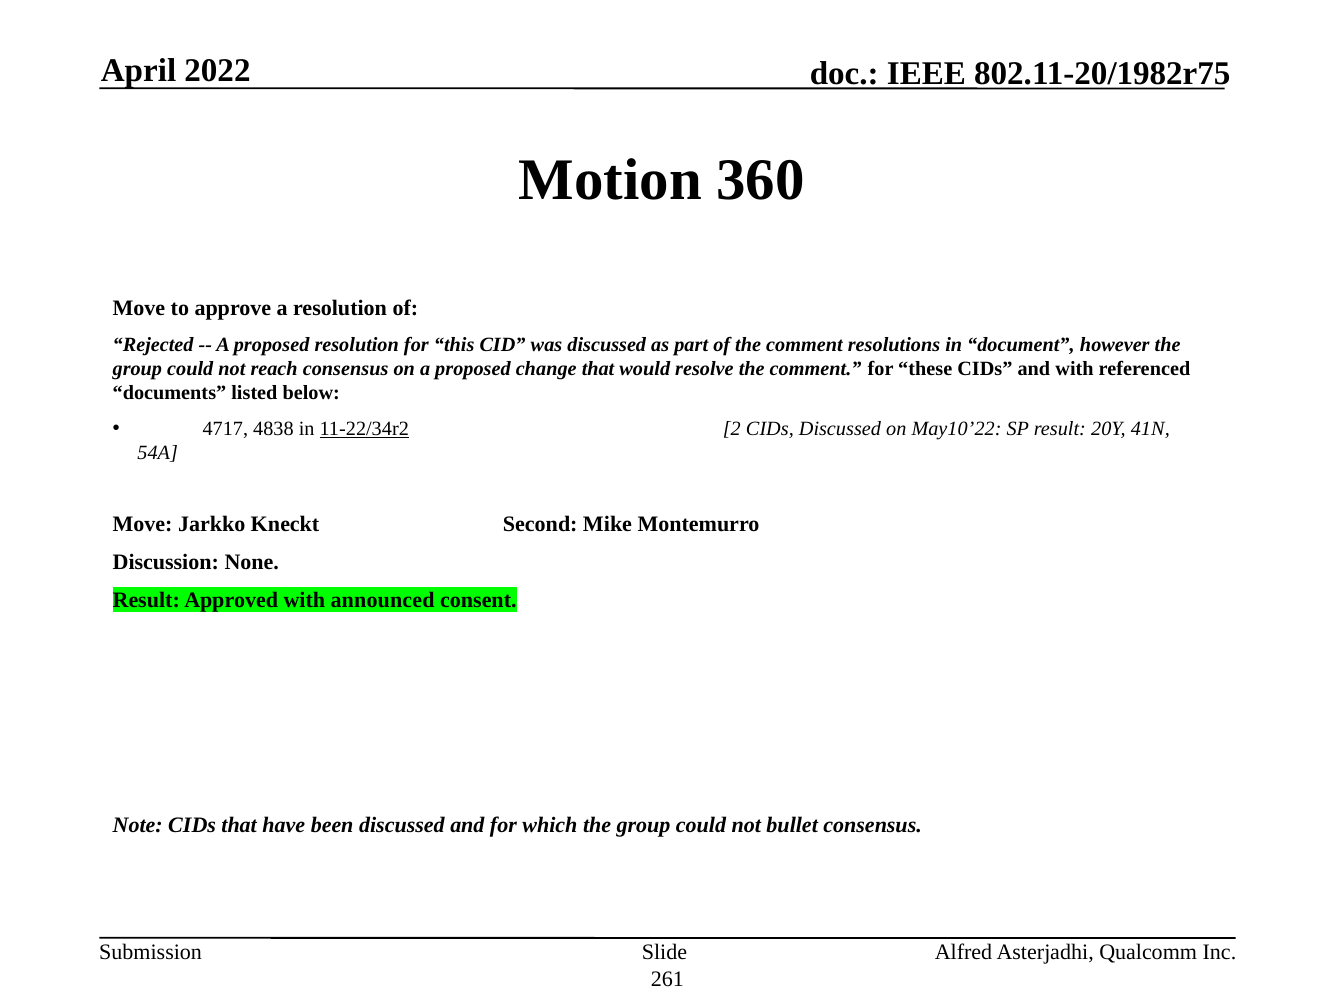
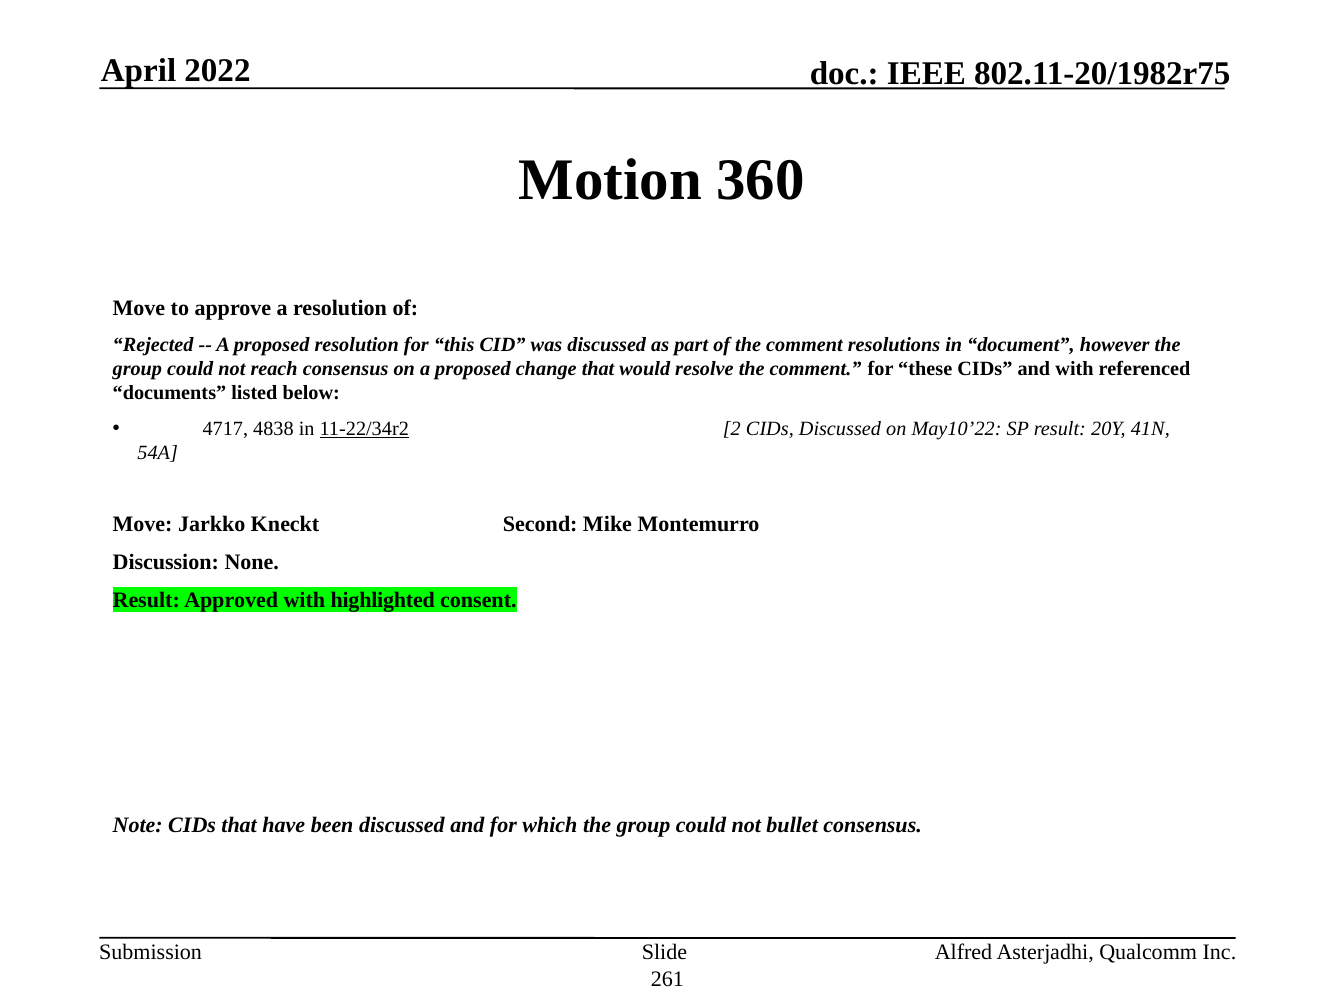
announced: announced -> highlighted (383, 600)
